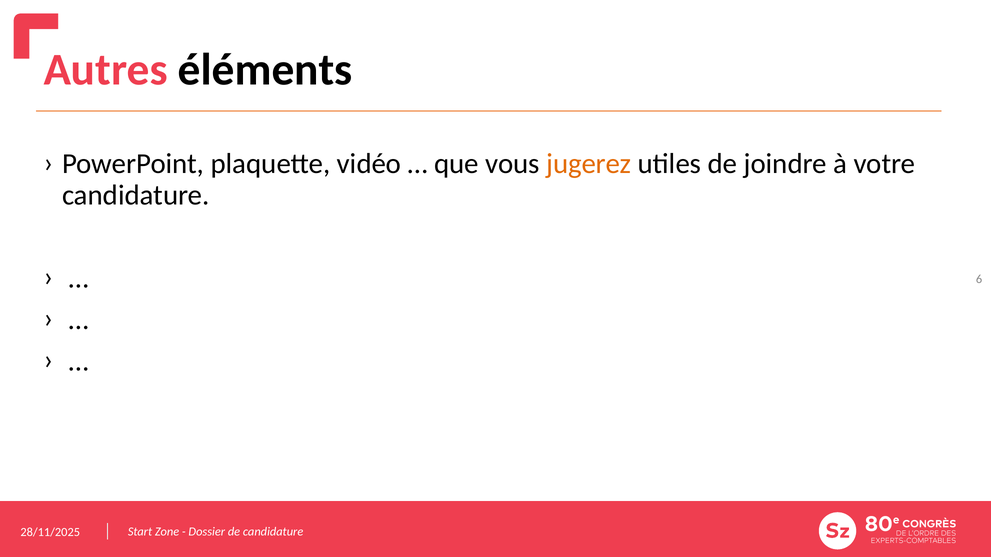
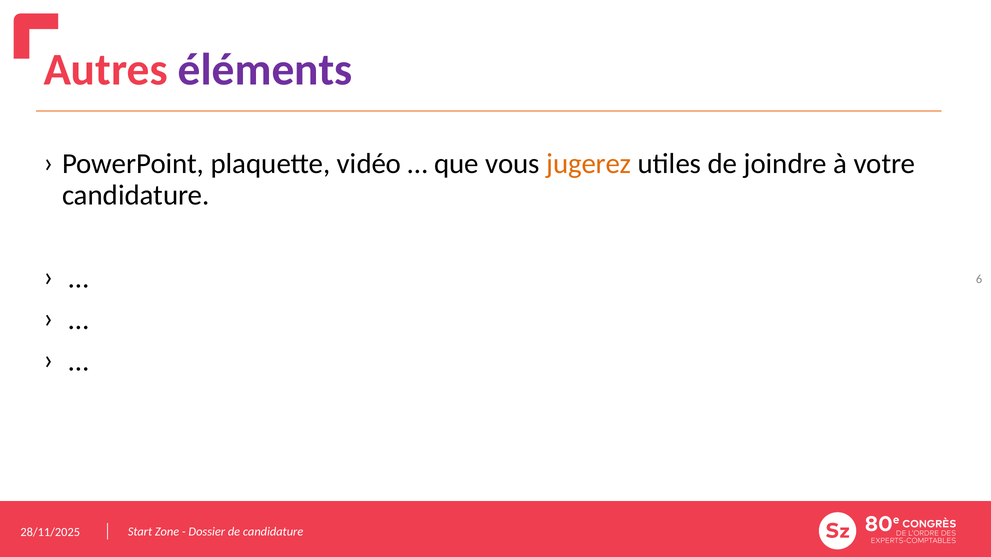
éléments colour: black -> purple (265, 70)
